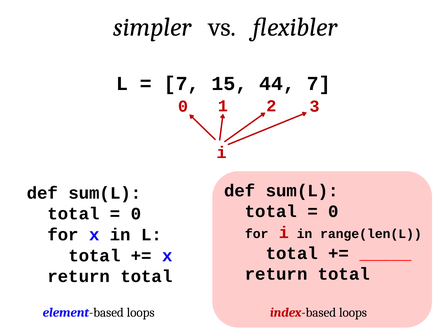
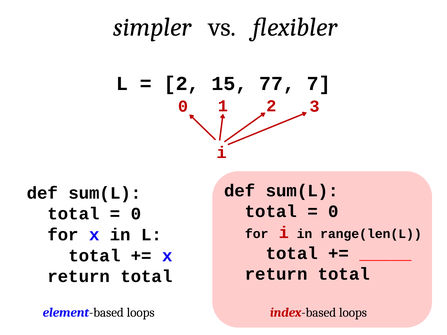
7: 7 -> 2 (182, 84)
44: 44 -> 77 (277, 84)
